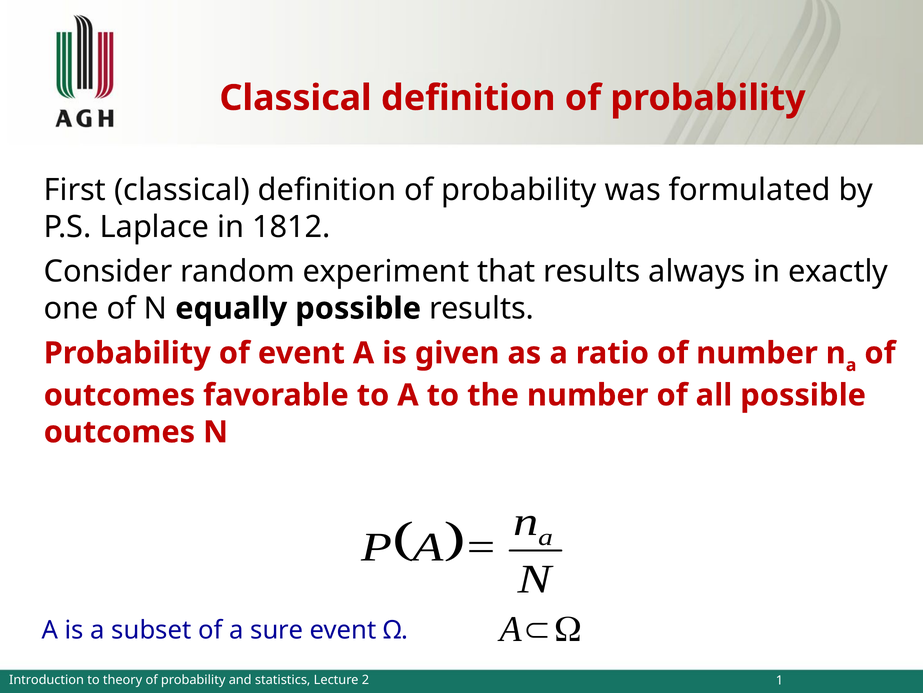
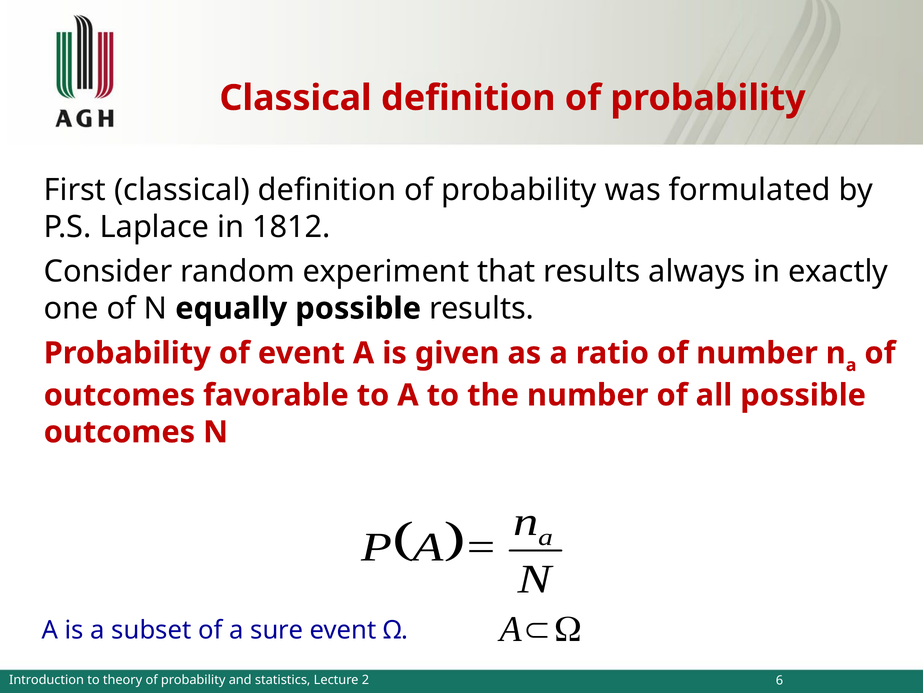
1: 1 -> 6 (780, 680)
